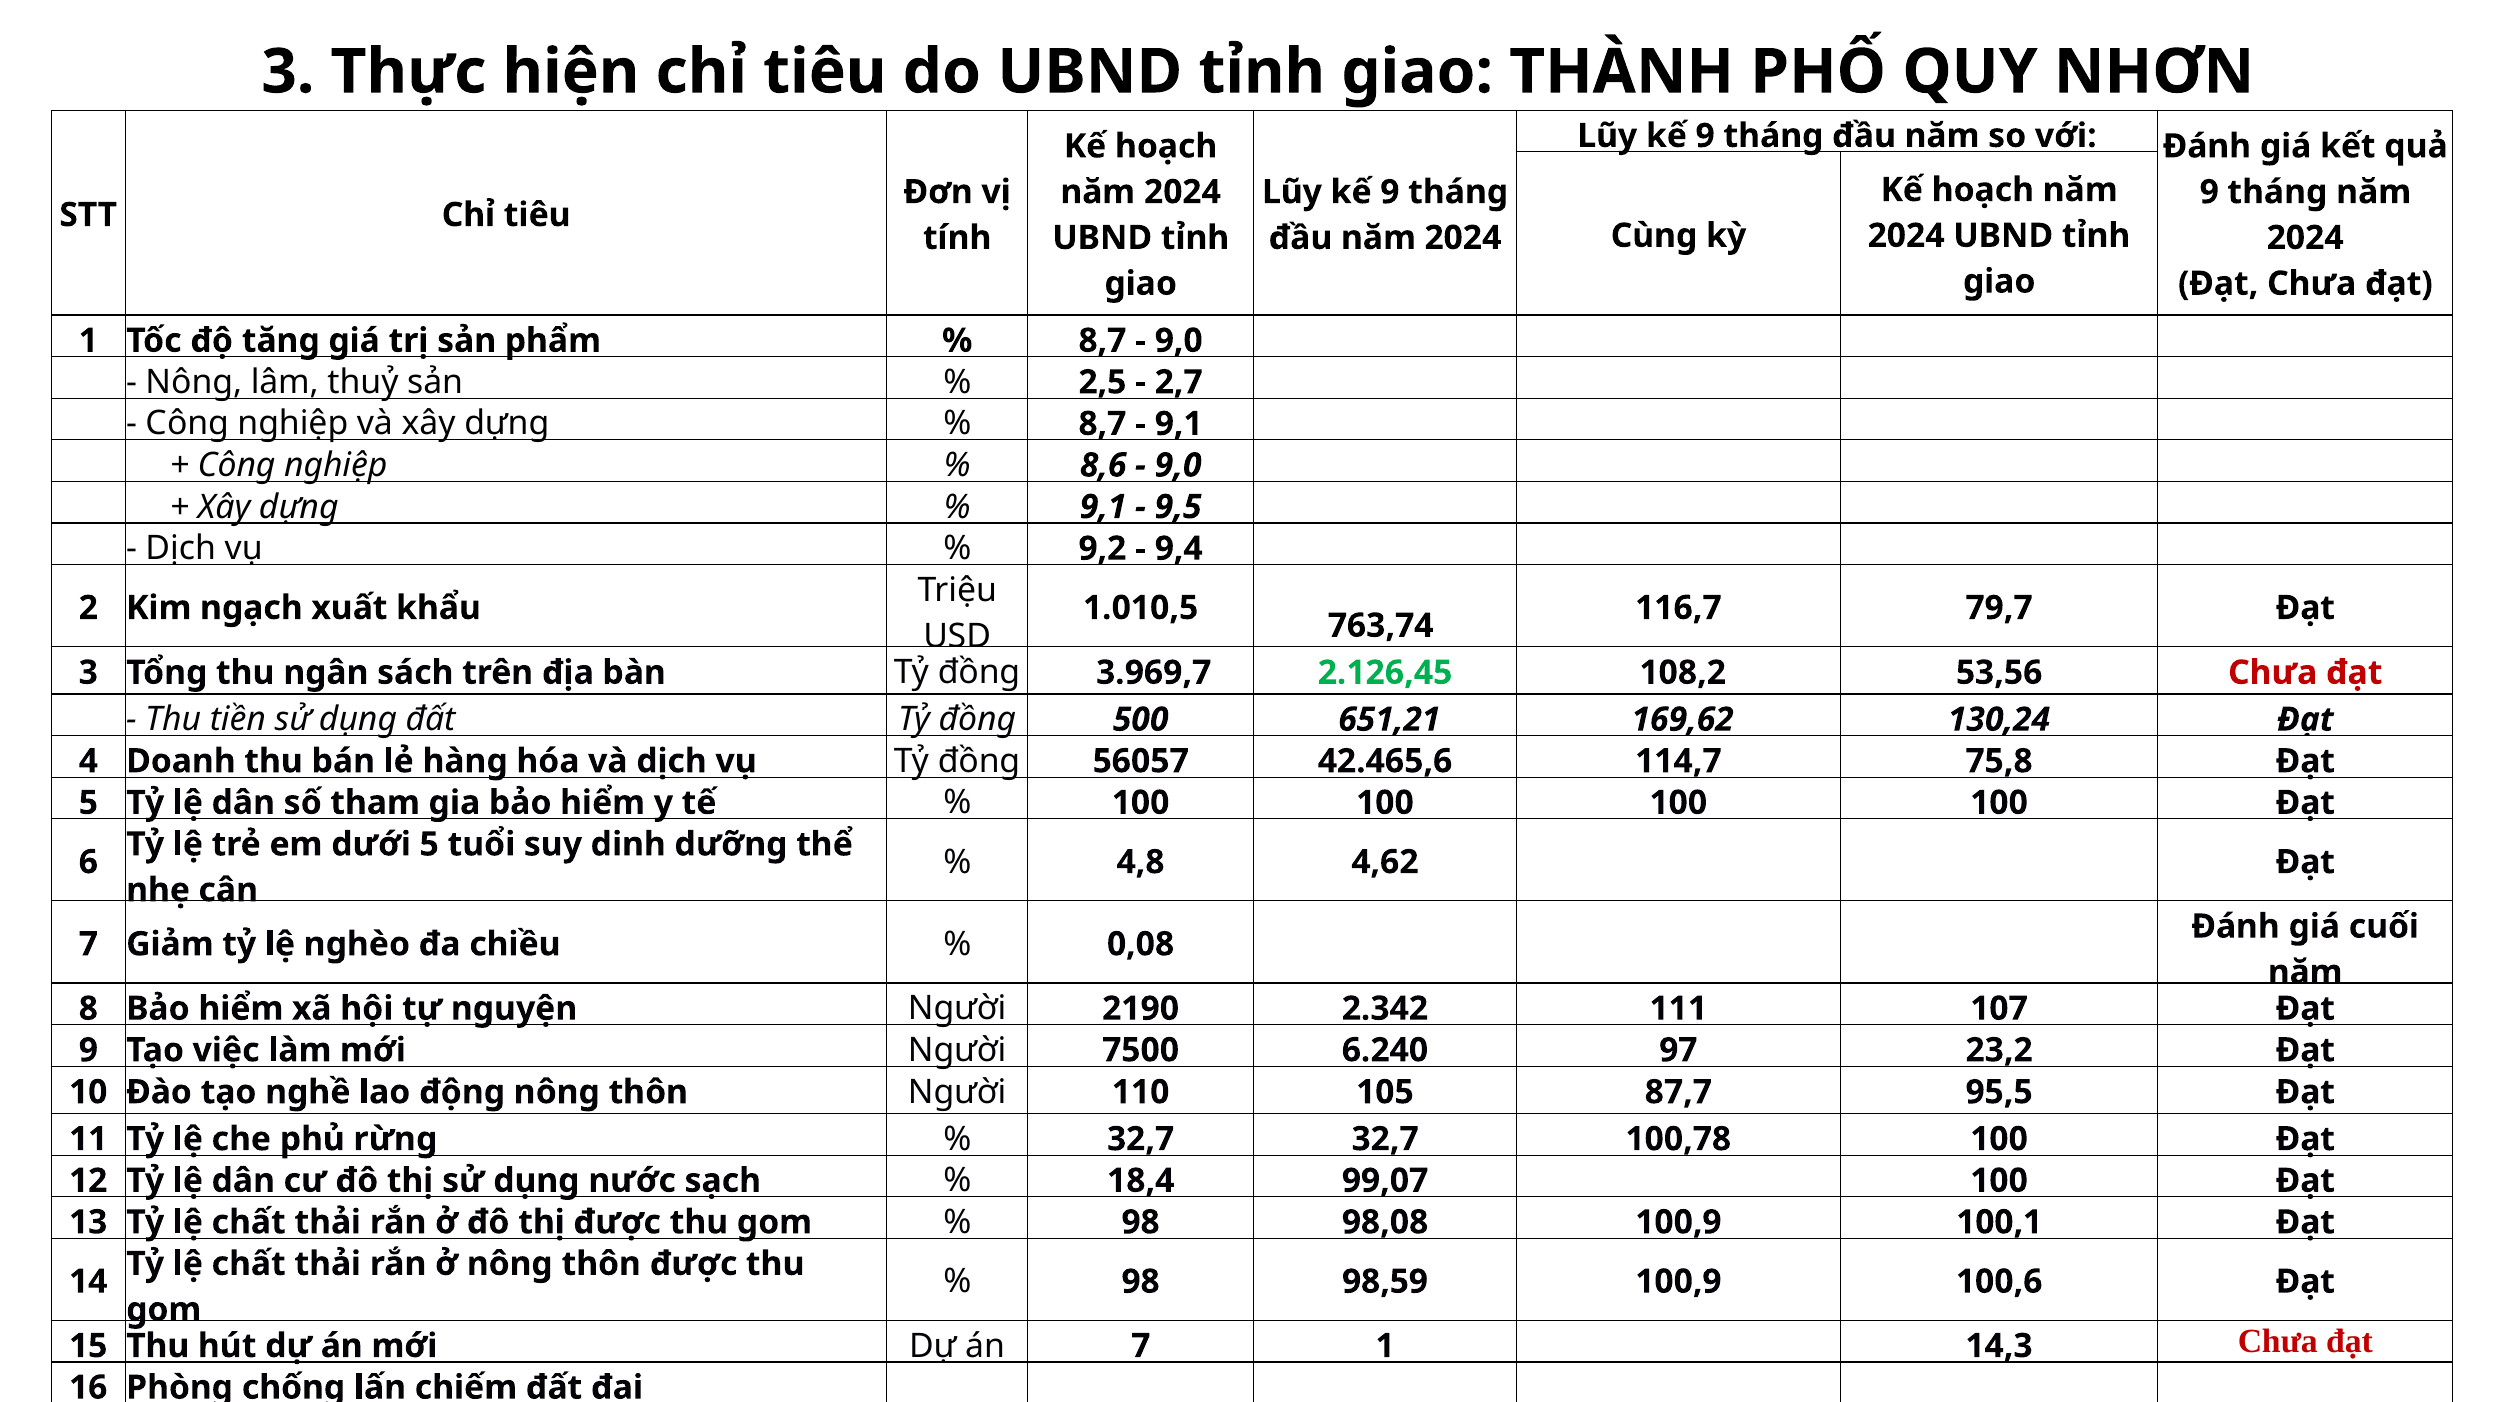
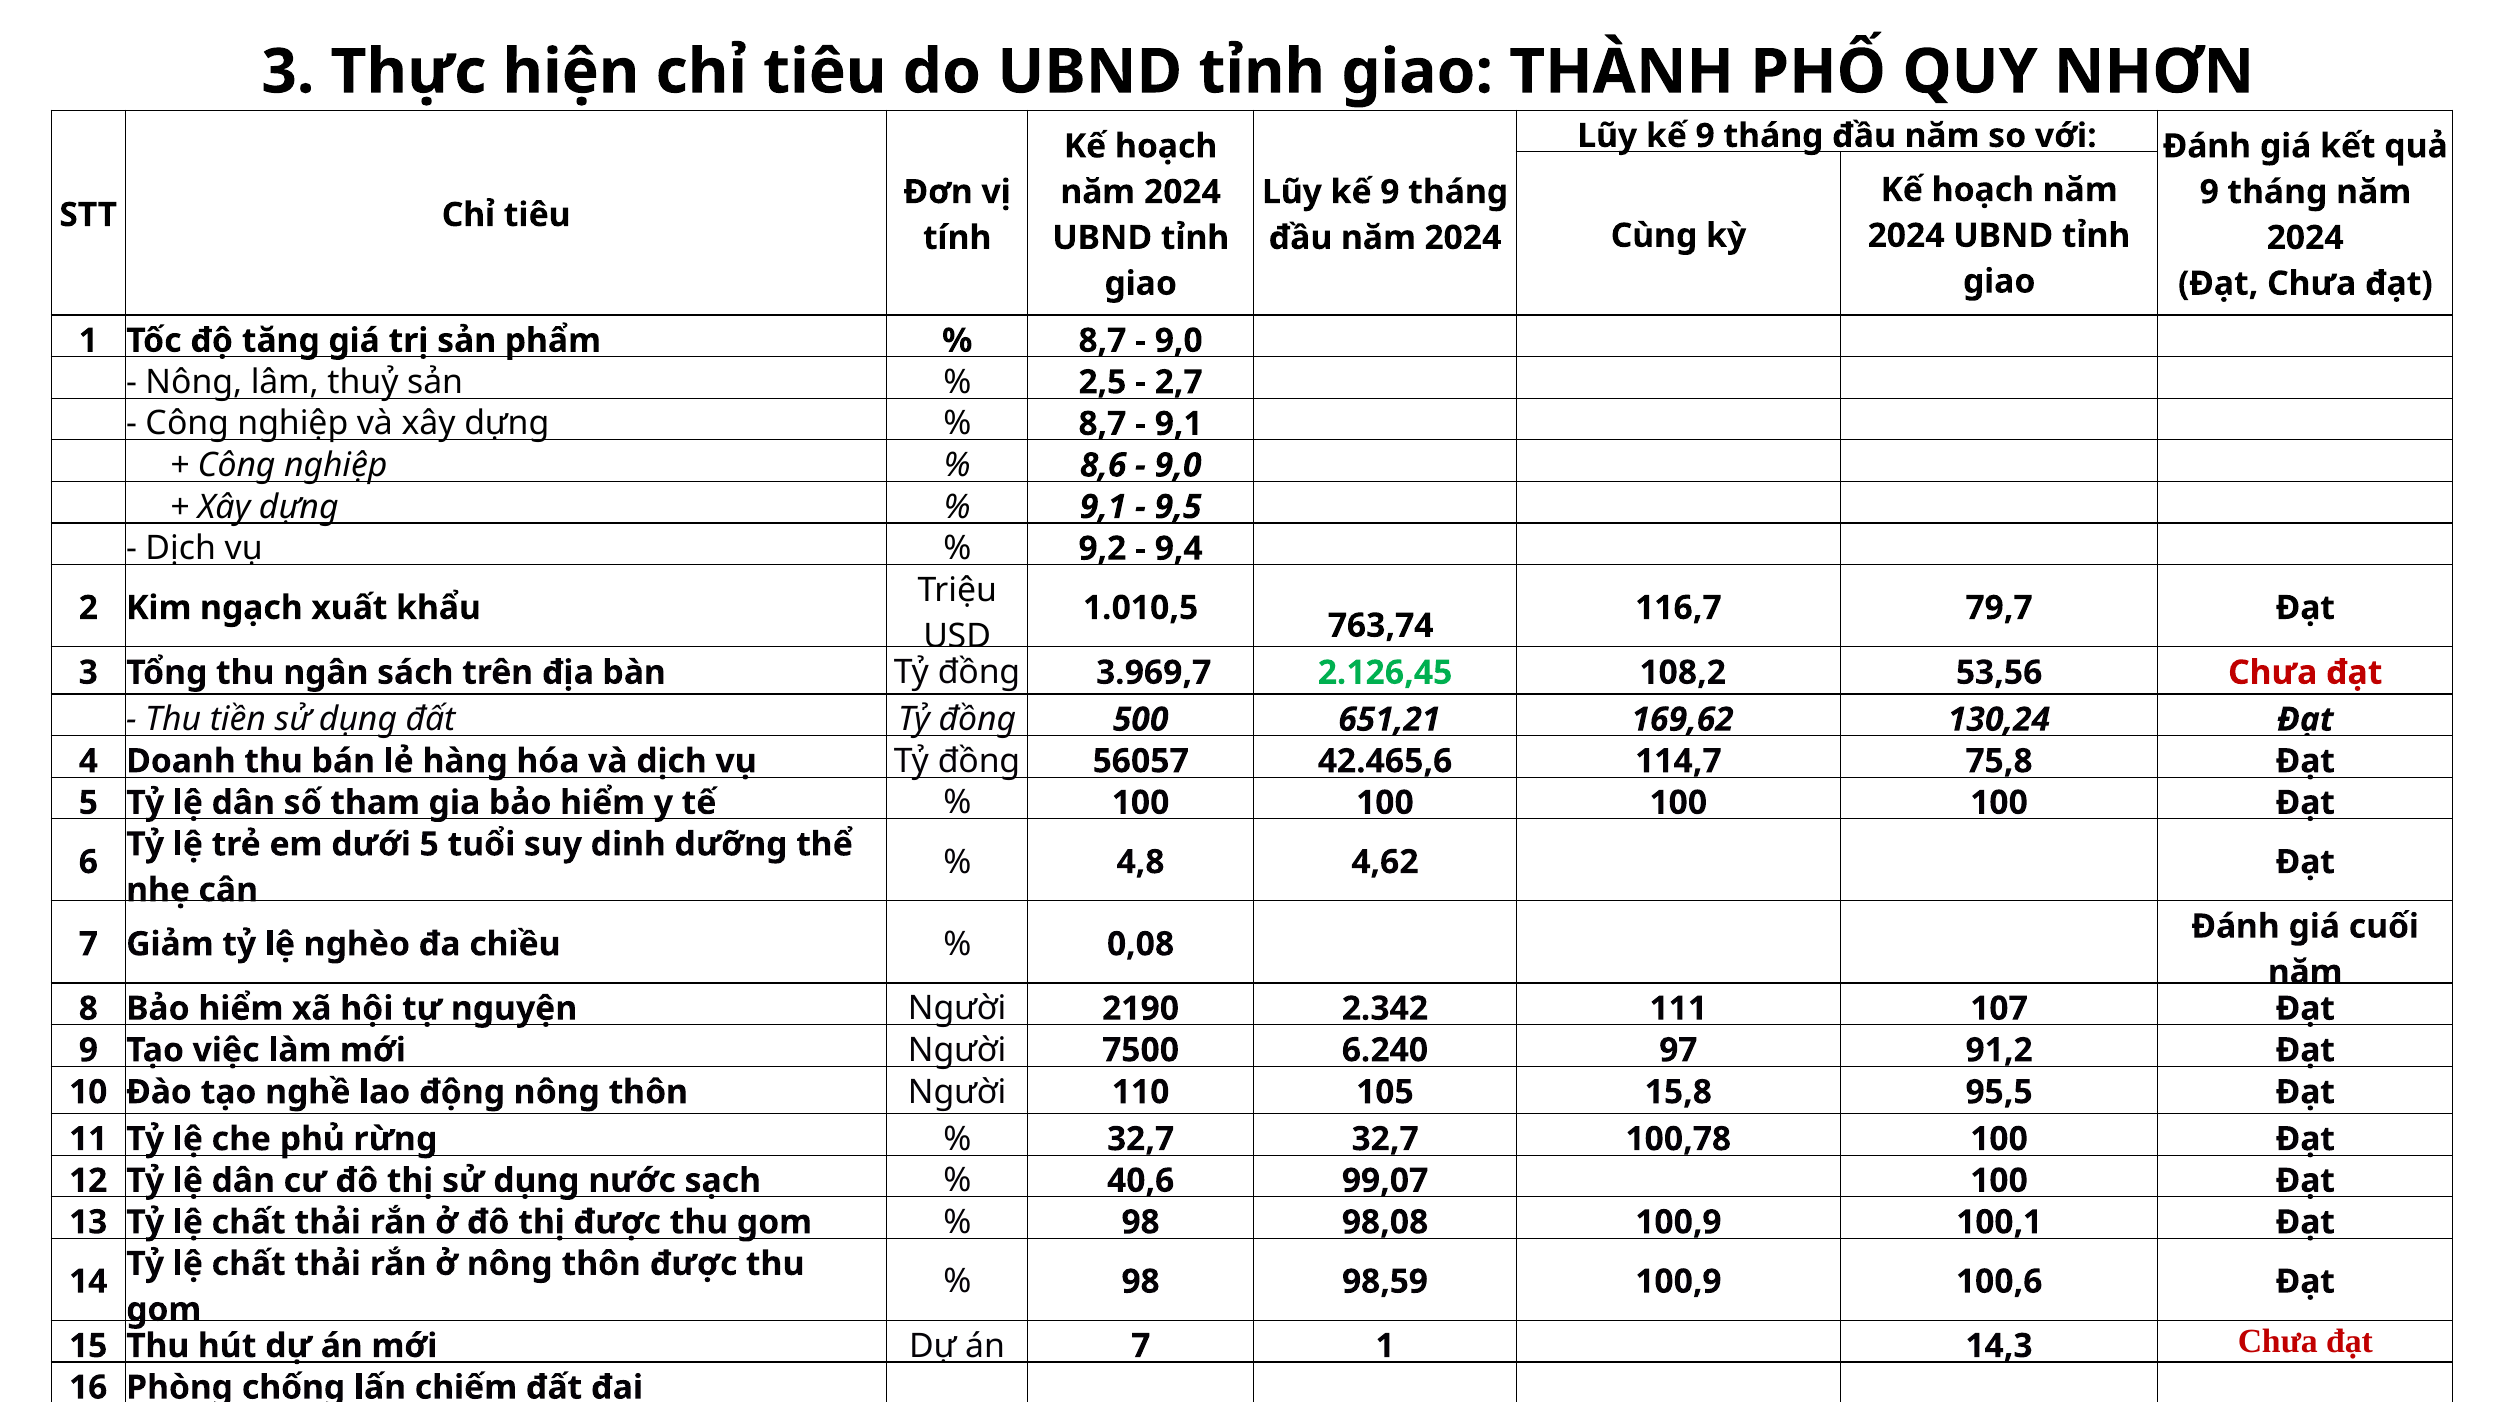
23,2: 23,2 -> 91,2 (1999, 1050)
87,7: 87,7 -> 15,8 (1678, 1092)
18,4: 18,4 -> 40,6 (1141, 1181)
